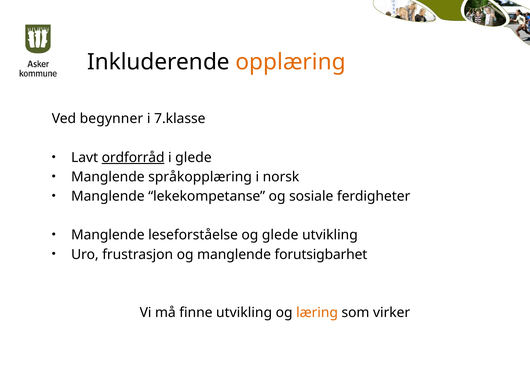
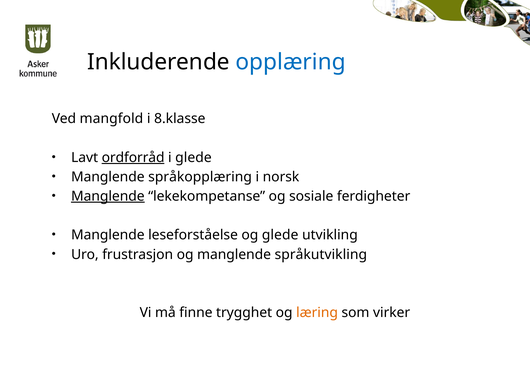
opplæring colour: orange -> blue (291, 62)
begynner: begynner -> mangfold (111, 119)
7.klasse: 7.klasse -> 8.klasse (180, 119)
Manglende underline: none -> present (108, 196)
forutsigbarhet: forutsigbarhet -> språkutvikling (321, 254)
finne utvikling: utvikling -> trygghet (244, 312)
